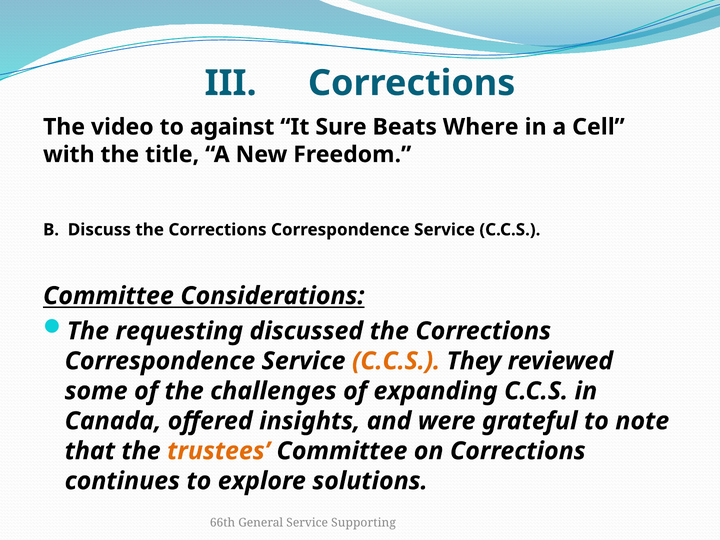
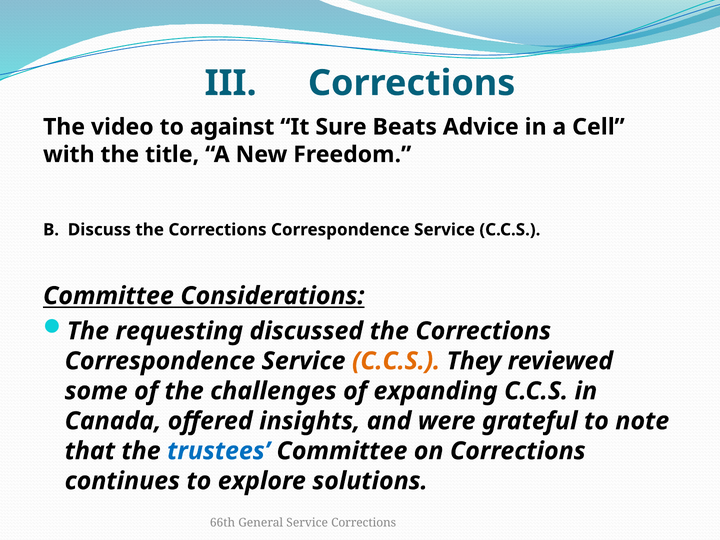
Where: Where -> Advice (481, 127)
trustees colour: orange -> blue (219, 451)
Service Supporting: Supporting -> Corrections (364, 523)
